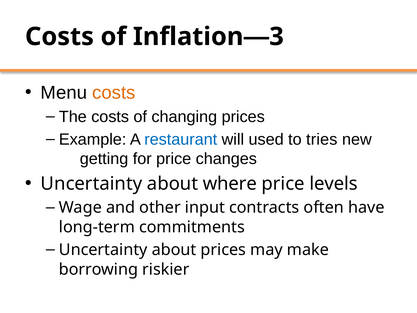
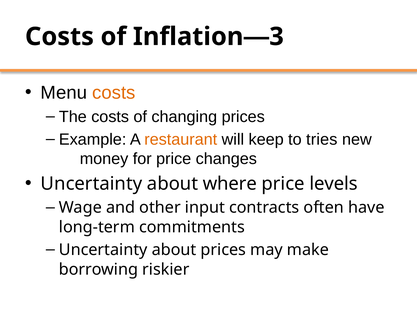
restaurant colour: blue -> orange (181, 139)
used: used -> keep (266, 139)
getting: getting -> money (104, 159)
